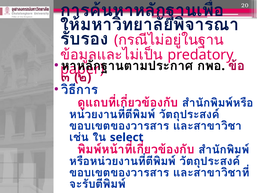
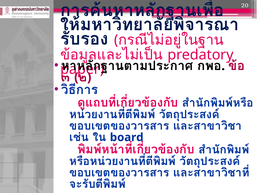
select: select -> board (127, 137)
